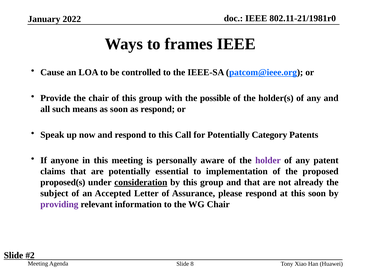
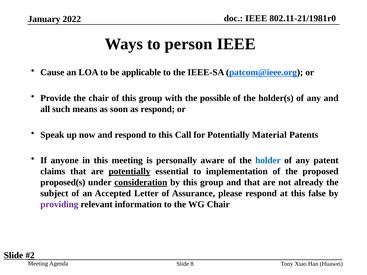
frames: frames -> person (189, 44)
controlled: controlled -> applicable (141, 73)
Category: Category -> Material (269, 135)
holder colour: purple -> blue (268, 161)
potentially underline: none -> present (129, 172)
this soon: soon -> false (317, 194)
